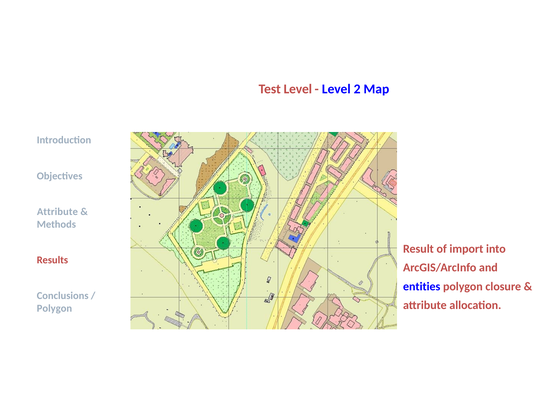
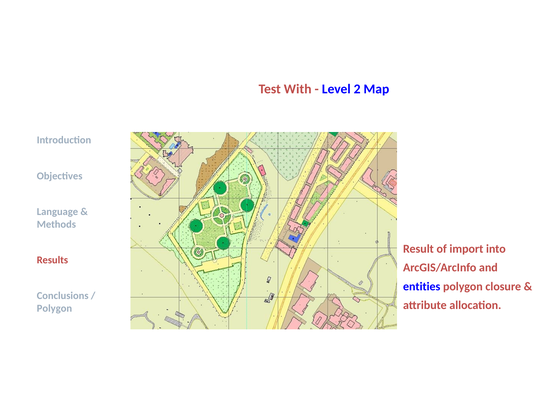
Test Level: Level -> With (298, 89)
Attribute: Attribute -> Language (57, 212)
